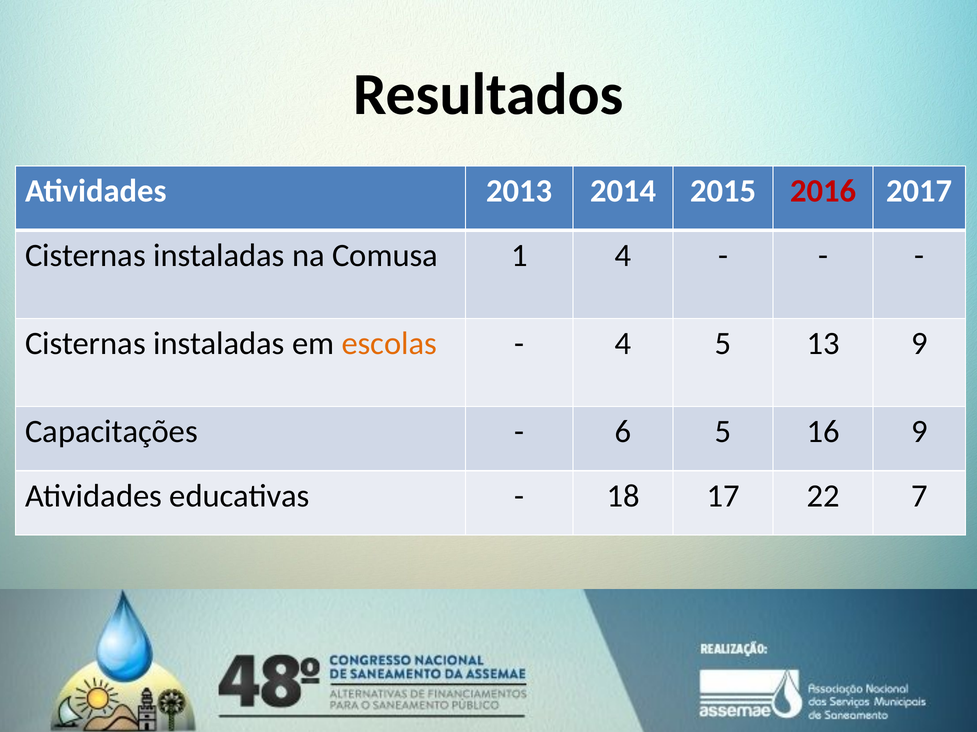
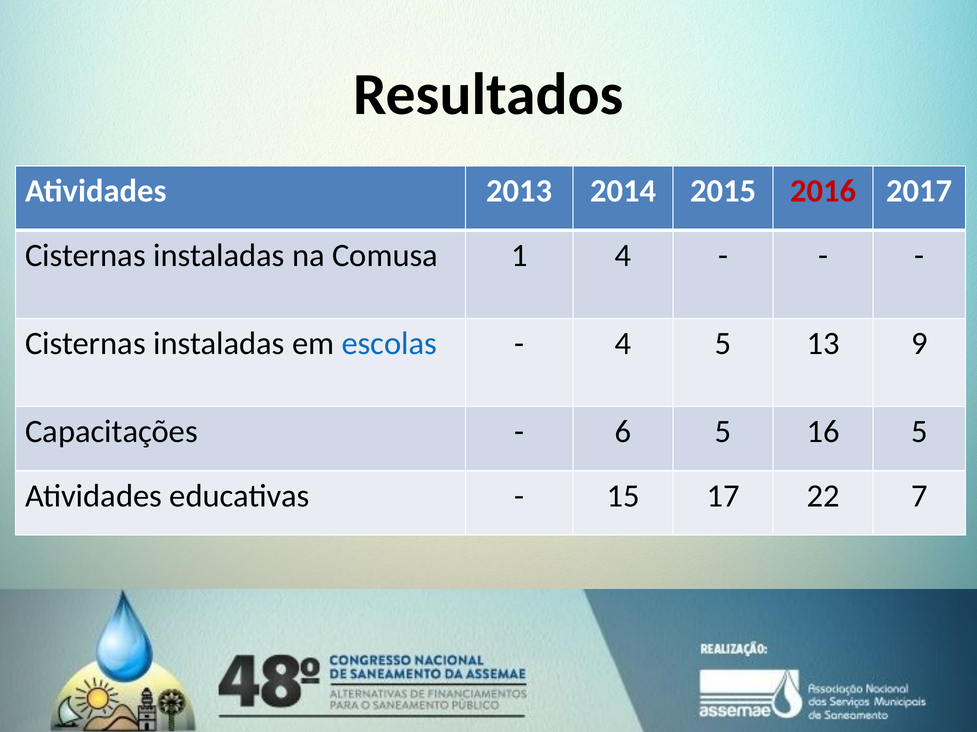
escolas colour: orange -> blue (389, 344)
16 9: 9 -> 5 (919, 432)
18: 18 -> 15 (623, 496)
